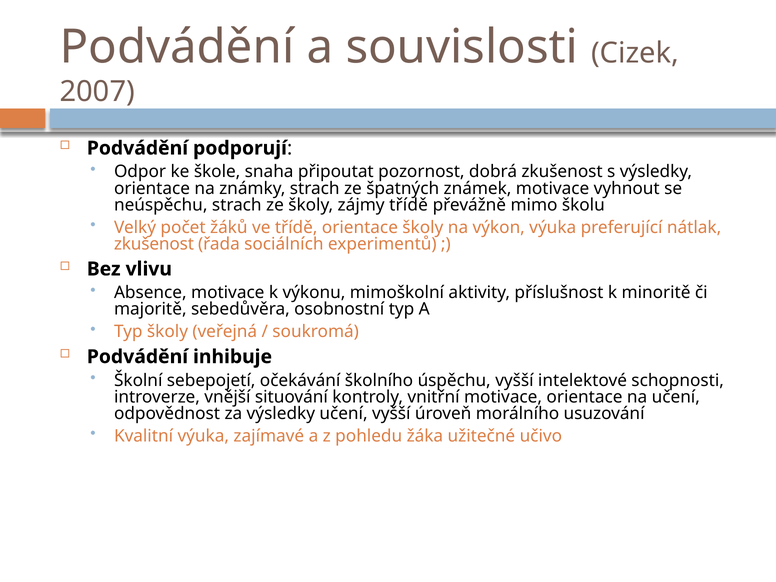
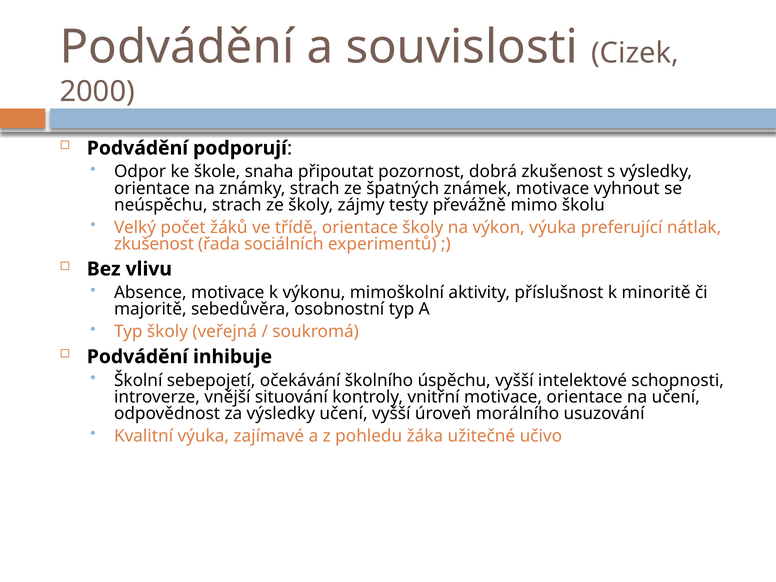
2007: 2007 -> 2000 (97, 92)
zájmy třídě: třídě -> testy (409, 205)
